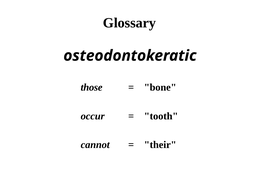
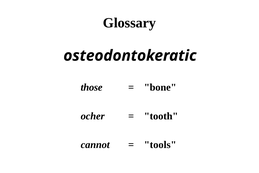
occur: occur -> ocher (93, 116)
their: their -> tools (160, 144)
